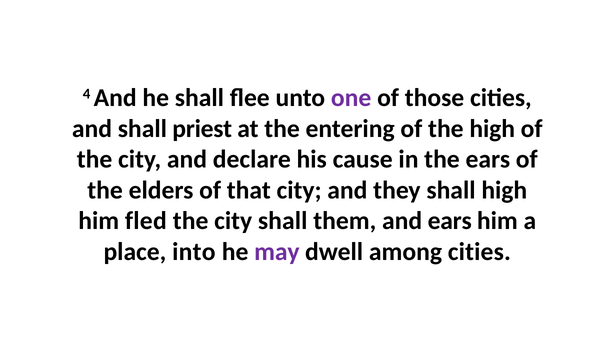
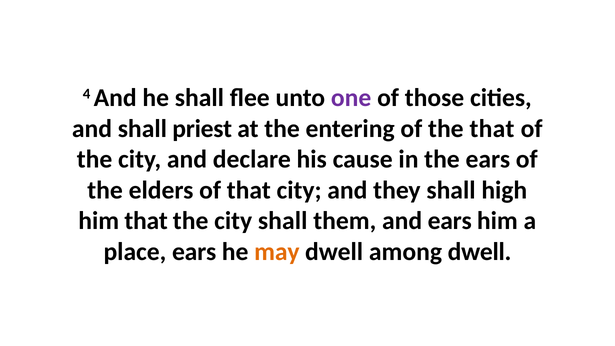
the high: high -> that (492, 129)
him fled: fled -> that (146, 221)
place into: into -> ears (194, 252)
may colour: purple -> orange (277, 252)
among cities: cities -> dwell (480, 252)
